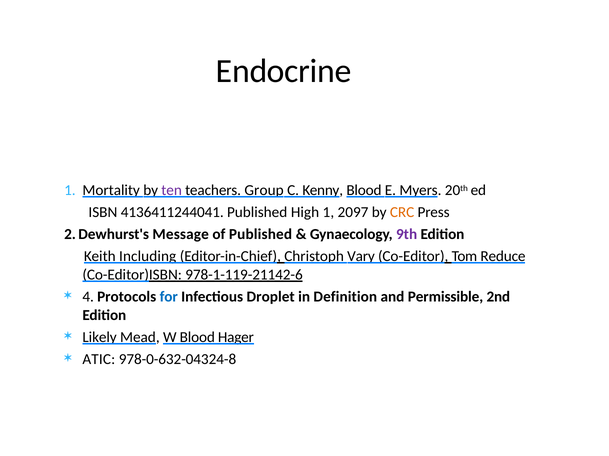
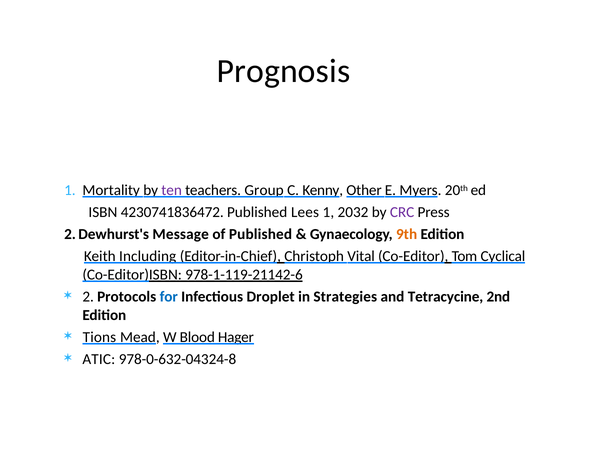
Endocrine: Endocrine -> Prognosis (283, 71)
Kenny Blood: Blood -> Other (364, 191)
4136411244041: 4136411244041 -> 4230741836472 (172, 213)
High: High -> Lees (305, 213)
2097: 2097 -> 2032 (353, 213)
CRC colour: orange -> purple (402, 213)
9th colour: purple -> orange (407, 235)
Vary: Vary -> Vital (361, 257)
Reduce: Reduce -> Cyclical (503, 257)
4: 4 -> 2 (88, 297)
Definition: Definition -> Strategies (345, 297)
Permissible: Permissible -> Tetracycine (446, 297)
Likely: Likely -> Tions (99, 338)
